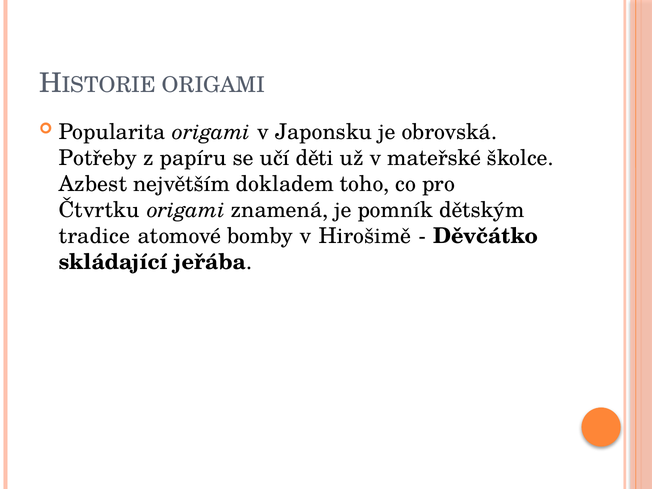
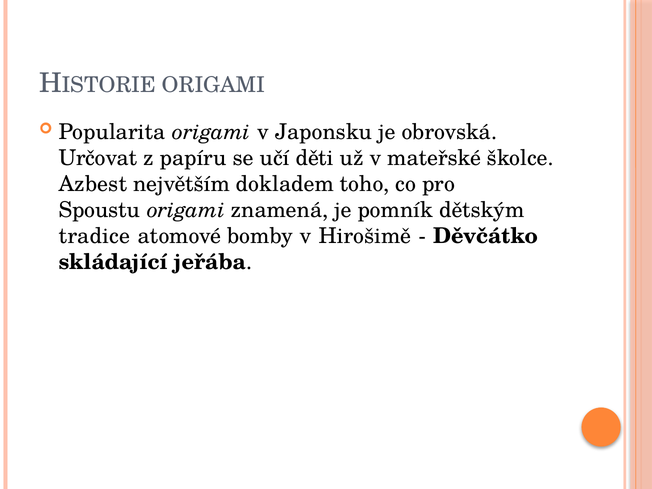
Potřeby: Potřeby -> Určovat (98, 158)
Čtvrtku: Čtvrtku -> Spoustu (99, 210)
